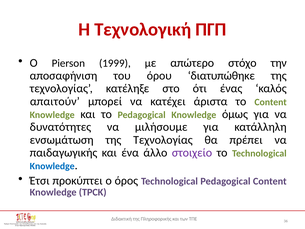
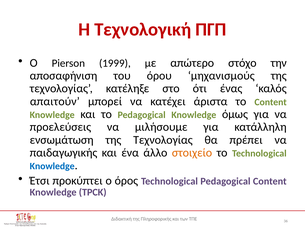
διατυπώθηκε: διατυπώθηκε -> μηχανισμούς (221, 76)
δυνατότητες: δυνατότητες -> προελεύσεις (60, 127)
στοιχείο colour: purple -> orange (192, 153)
